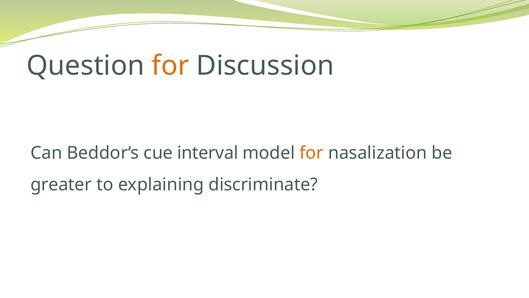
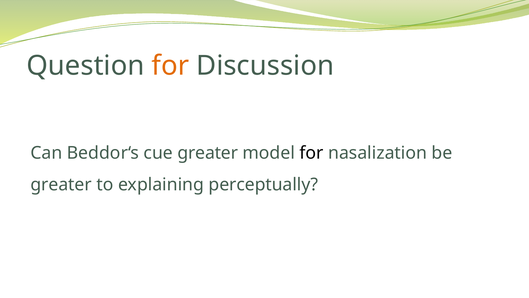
cue interval: interval -> greater (208, 153)
for colour: orange -> black (312, 153)
discriminate: discriminate -> perceptually (263, 185)
